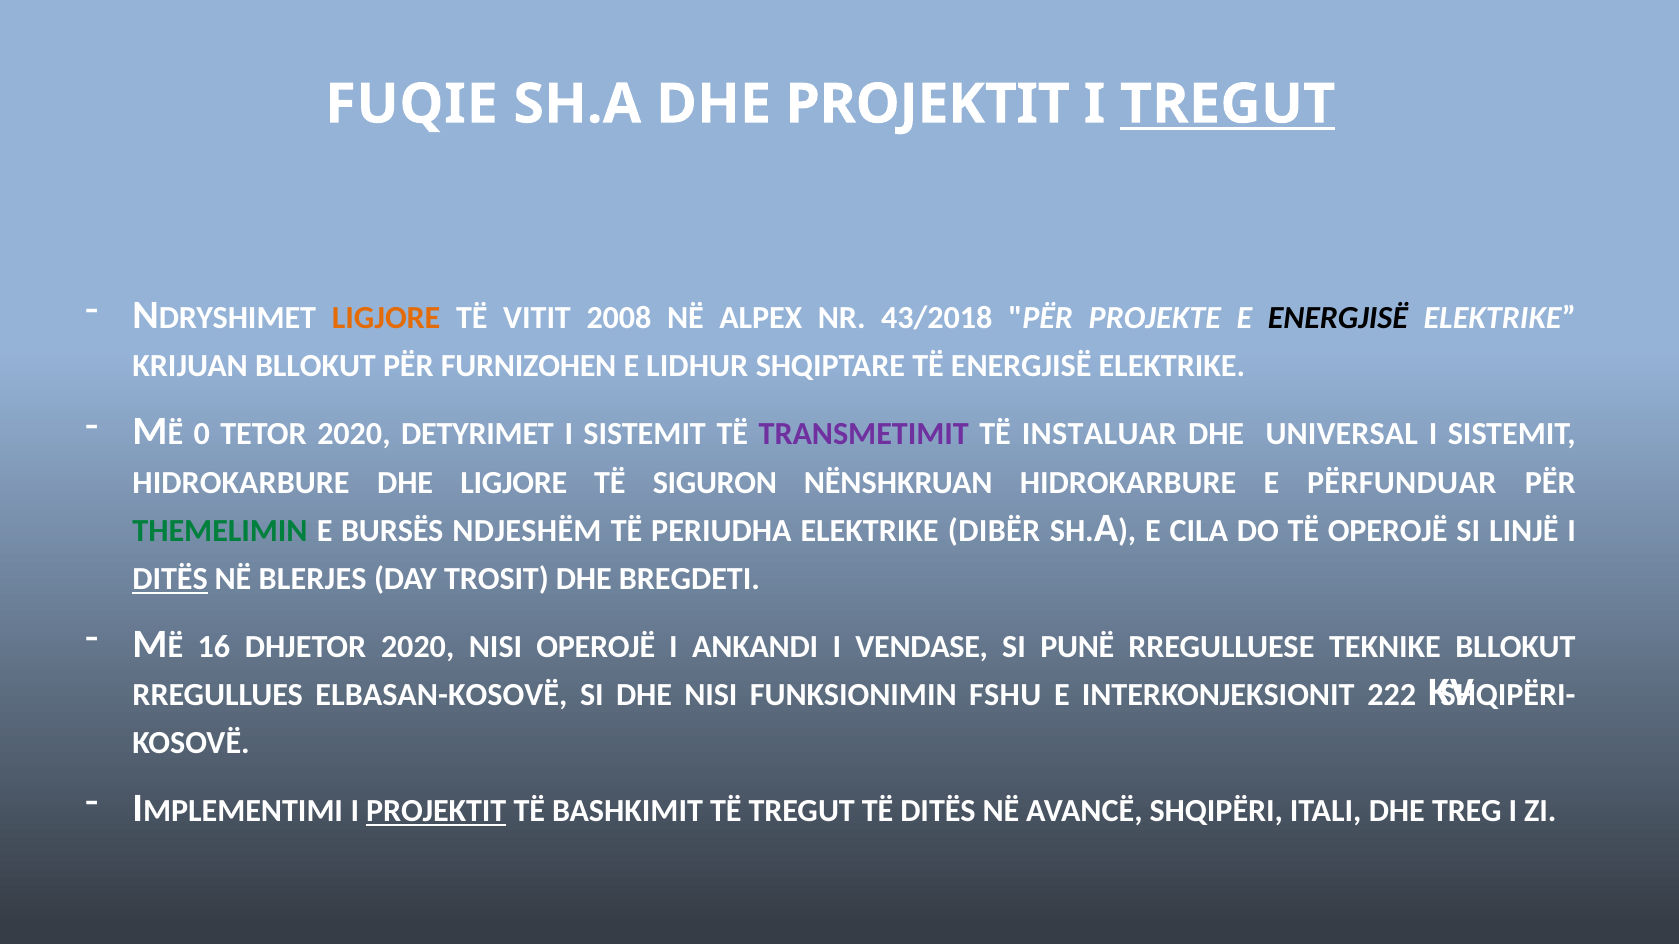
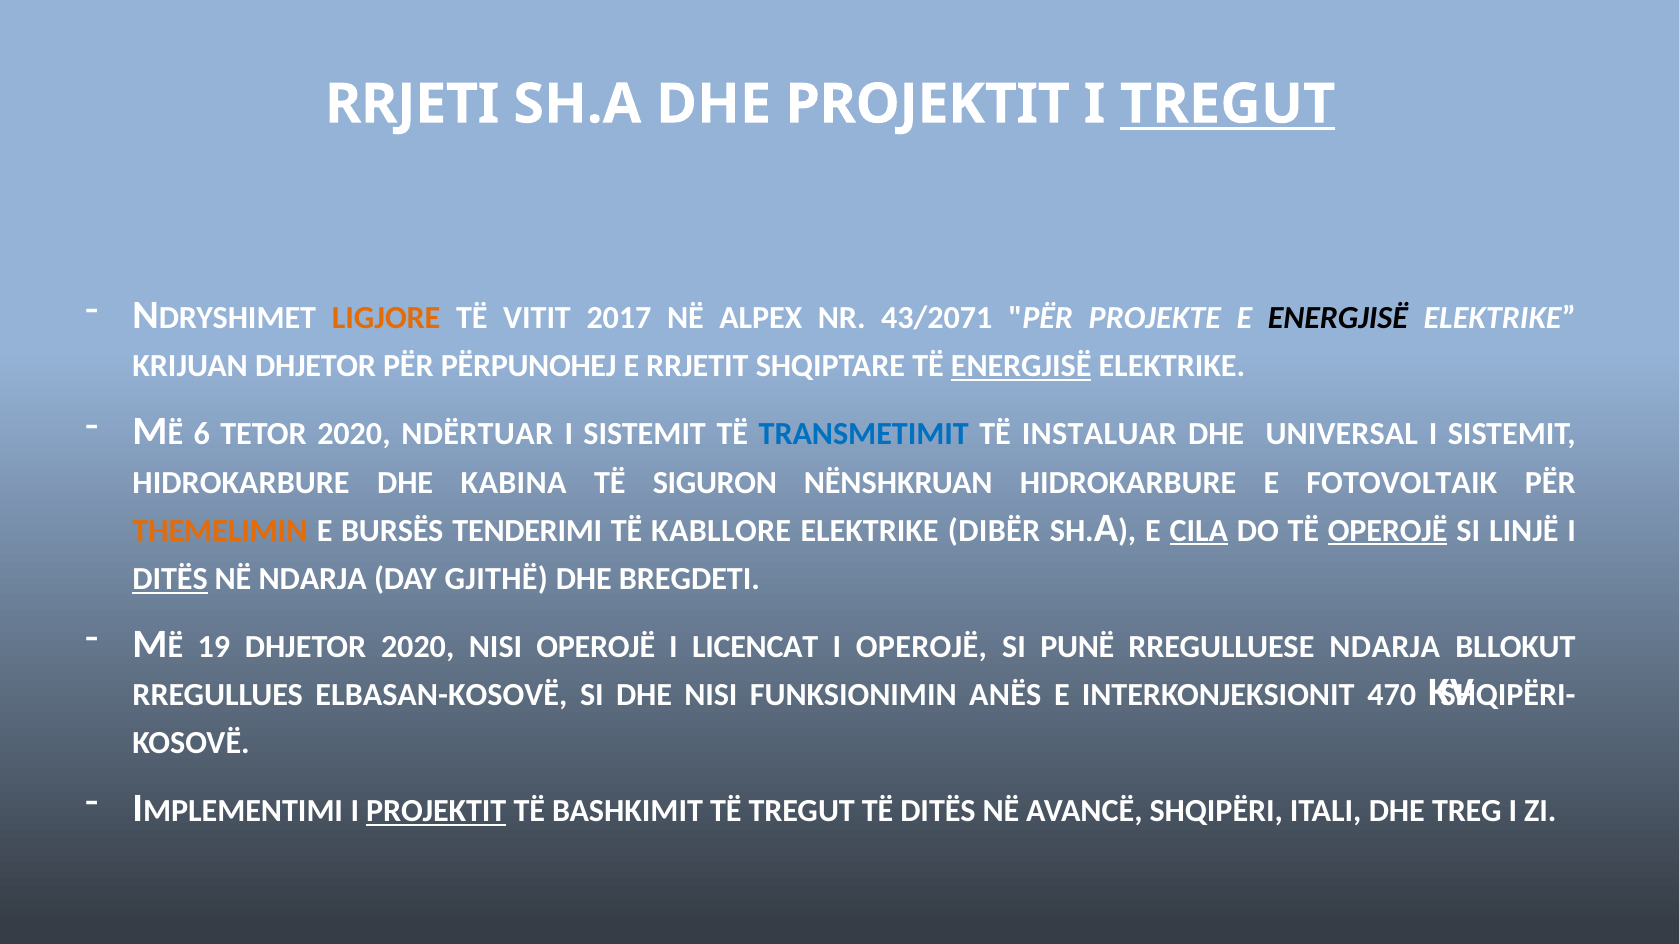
FUQIE: FUQIE -> RRJETI (412, 104)
2008: 2008 -> 2017 (619, 318)
43/2018: 43/2018 -> 43/2071 (937, 318)
KRIJUAN BLLOKUT: BLLOKUT -> DHJETOR (316, 367)
FURNIZOHEN: FURNIZOHEN -> PËRPUNOHEJ (529, 367)
LIDHUR: LIDHUR -> RRJETIT (697, 367)
ENERGJISË underline: none -> present (1021, 367)
0: 0 -> 6 (202, 434)
DETYRIMET: DETYRIMET -> NDËRTUAR (477, 434)
TRANSMETIMIT colour: purple -> blue (864, 434)
DHE LIGJORE: LIGJORE -> KABINA (514, 483)
PËRFUNDUAR: PËRFUNDUAR -> FOTOVOLTAIK (1402, 483)
THEMELIMIN colour: green -> orange (220, 531)
NDJESHËM: NDJESHËM -> TENDERIMI (527, 531)
PERIUDHA: PERIUDHA -> KABLLORE (721, 531)
CILA underline: none -> present (1199, 531)
OPEROJË underline: none -> present (1388, 531)
NË BLERJES: BLERJES -> NDARJA (313, 579)
TROSIT: TROSIT -> GJITHË (496, 579)
16: 16 -> 19 (214, 647)
ANKANDI: ANKANDI -> LICENCAT (755, 647)
I VENDASE: VENDASE -> OPEROJË (921, 647)
RREGULLUESE TEKNIKE: TEKNIKE -> NDARJA (1385, 647)
FSHU: FSHU -> ANËS (1005, 695)
222: 222 -> 470 (1392, 695)
